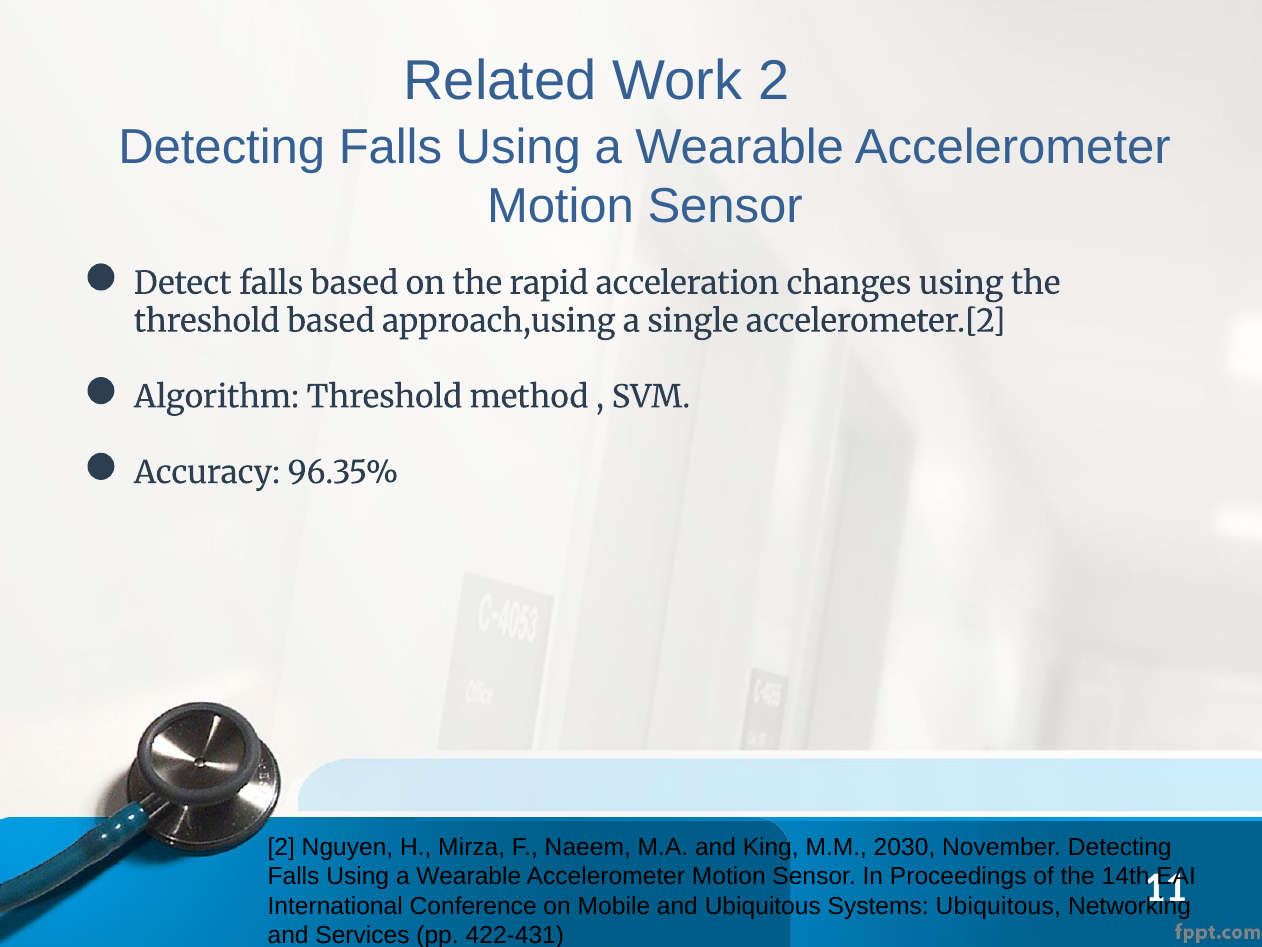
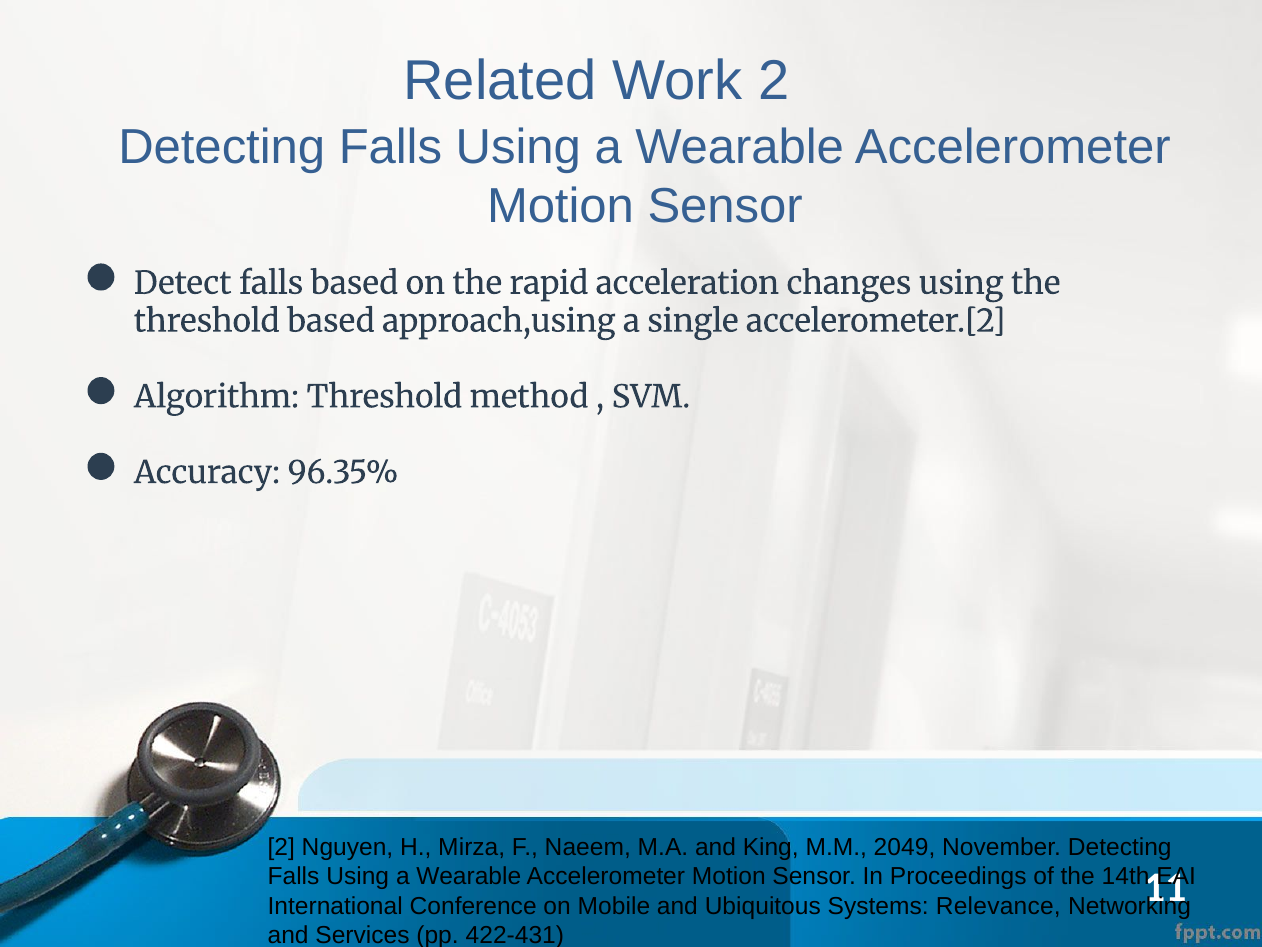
2030: 2030 -> 2049 (905, 847)
Systems Ubiquitous: Ubiquitous -> Relevance (998, 906)
